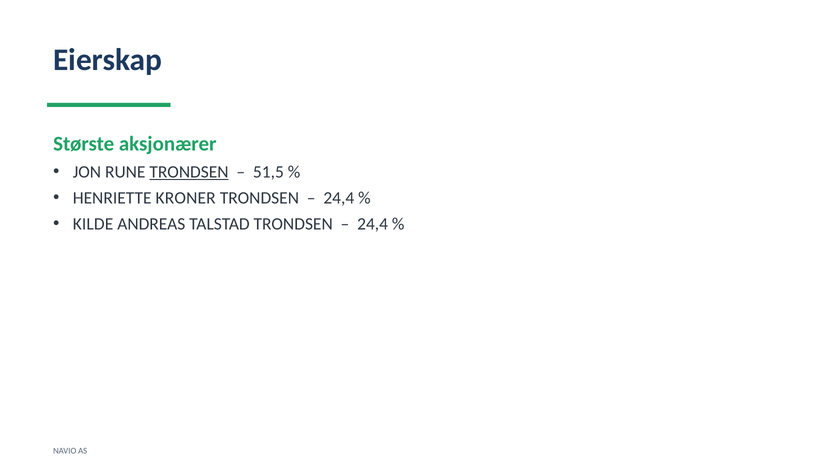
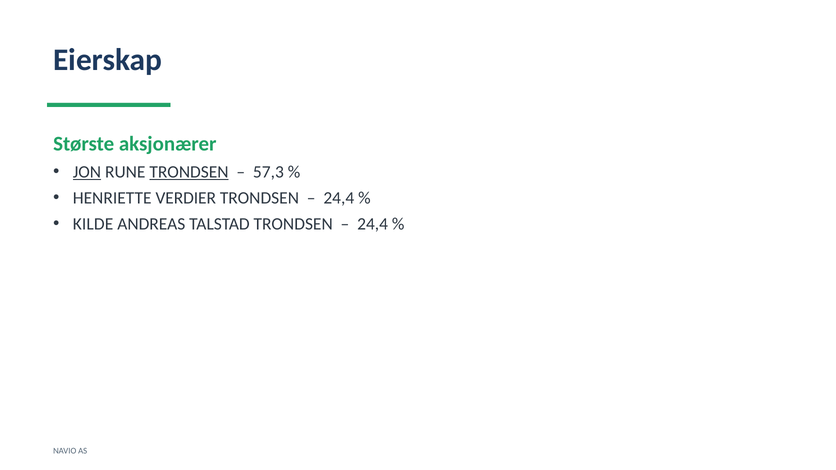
JON underline: none -> present (87, 172)
51,5: 51,5 -> 57,3 (268, 172)
KRONER: KRONER -> VERDIER (186, 198)
